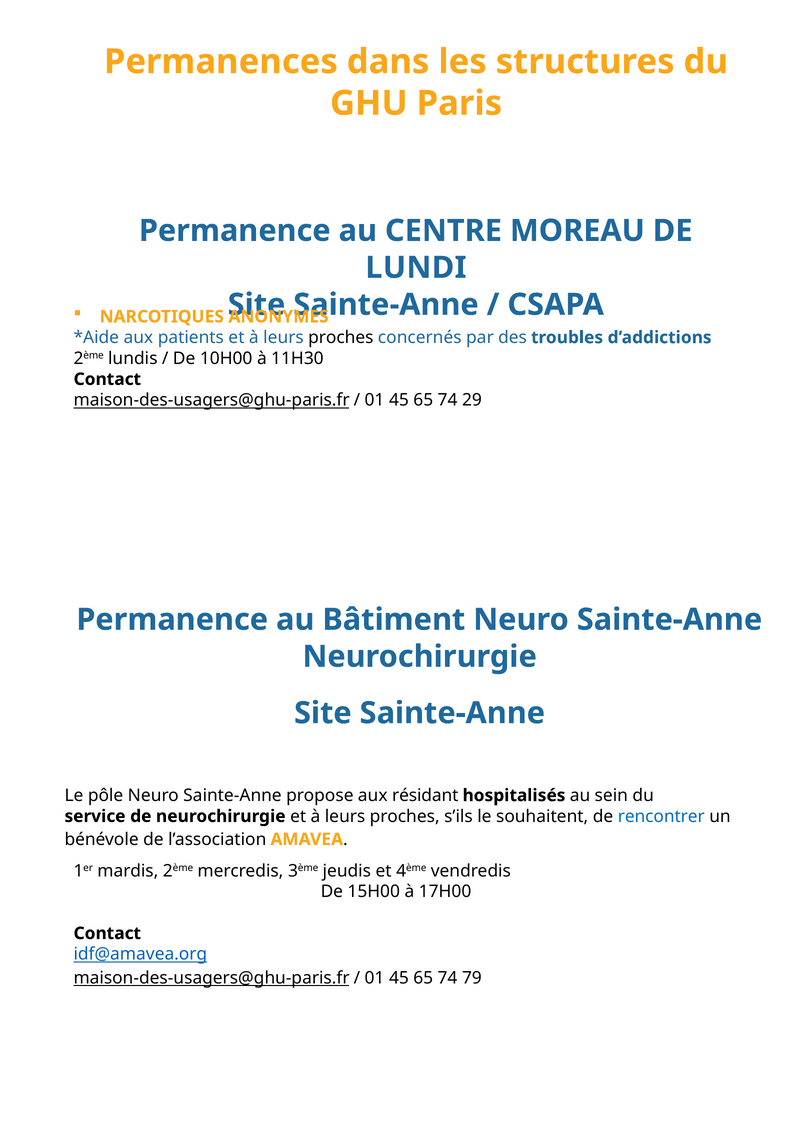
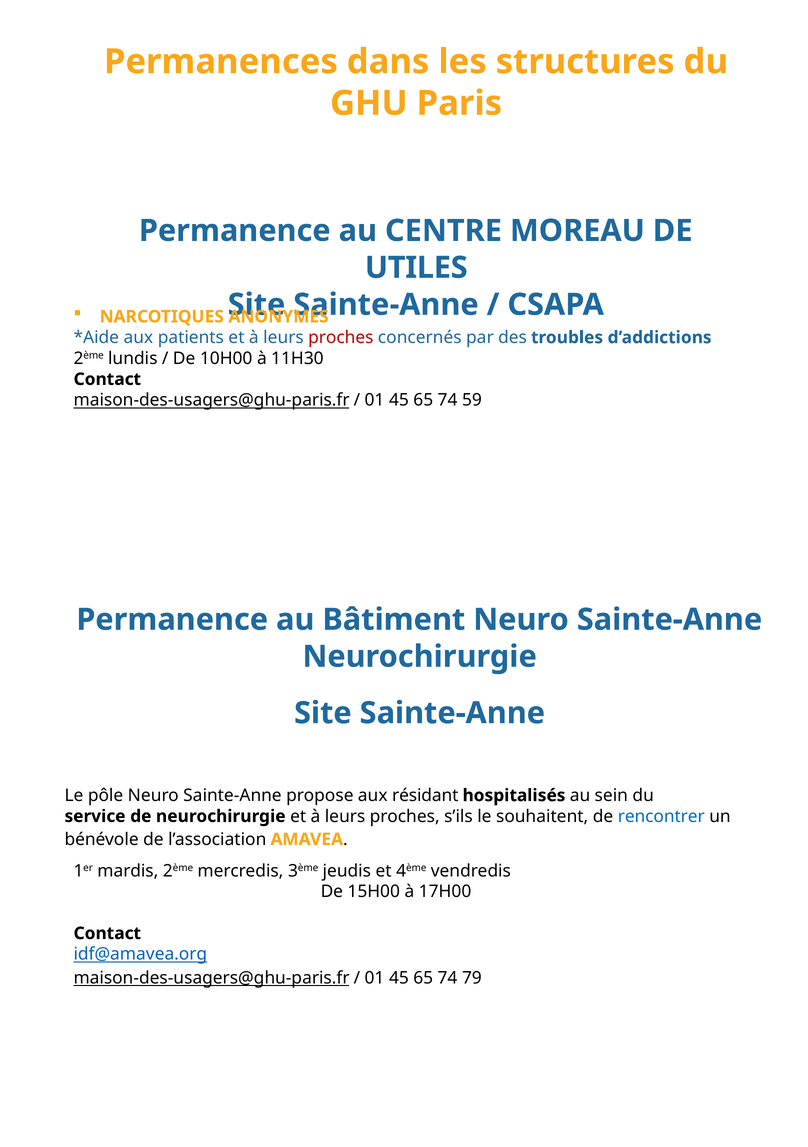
LUNDI: LUNDI -> UTILES (416, 268)
proches colour: black -> red (341, 337)
29: 29 -> 59 (472, 400)
